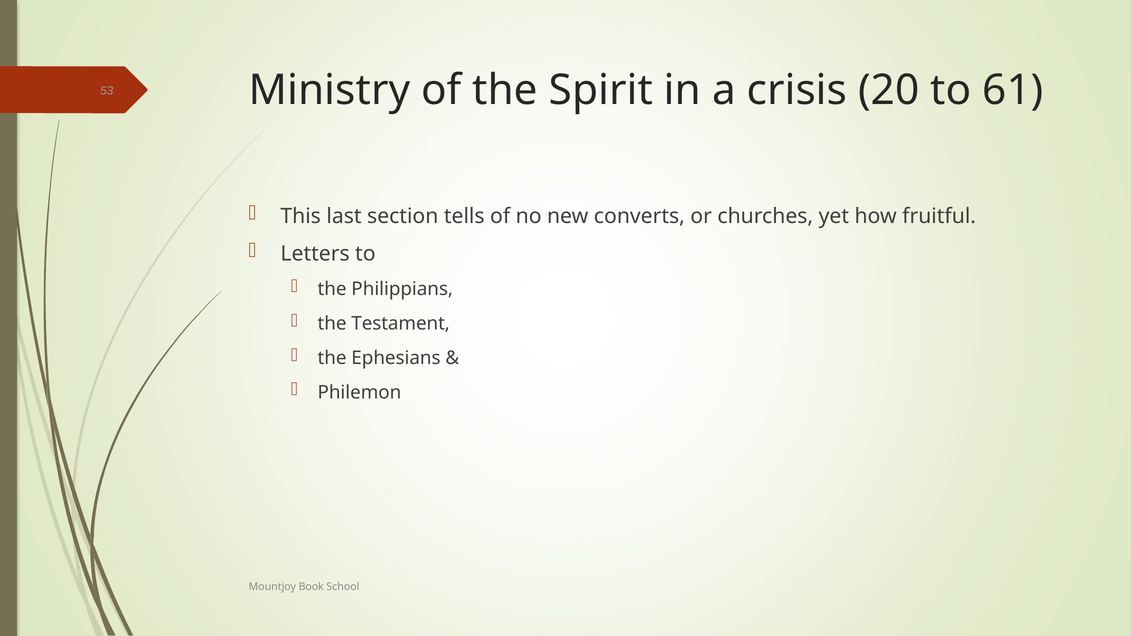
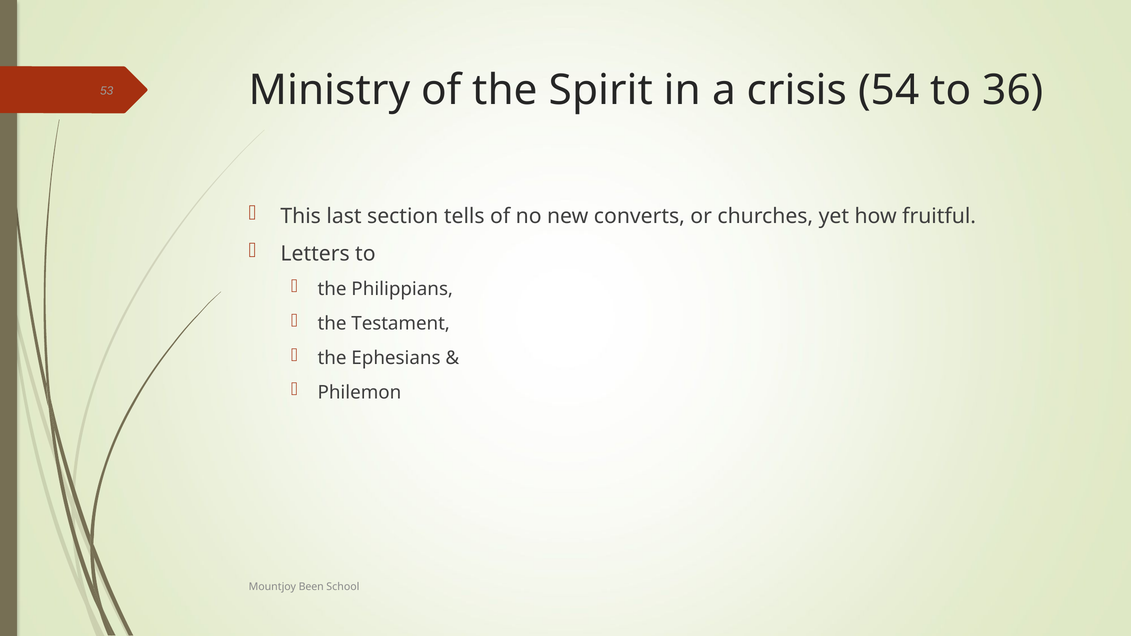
20: 20 -> 54 (889, 91)
61: 61 -> 36 (1013, 91)
Book: Book -> Been (311, 587)
